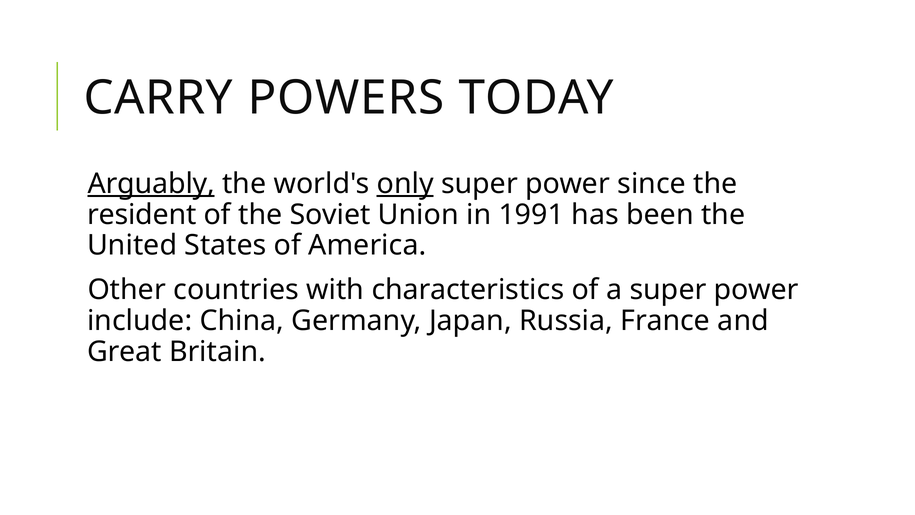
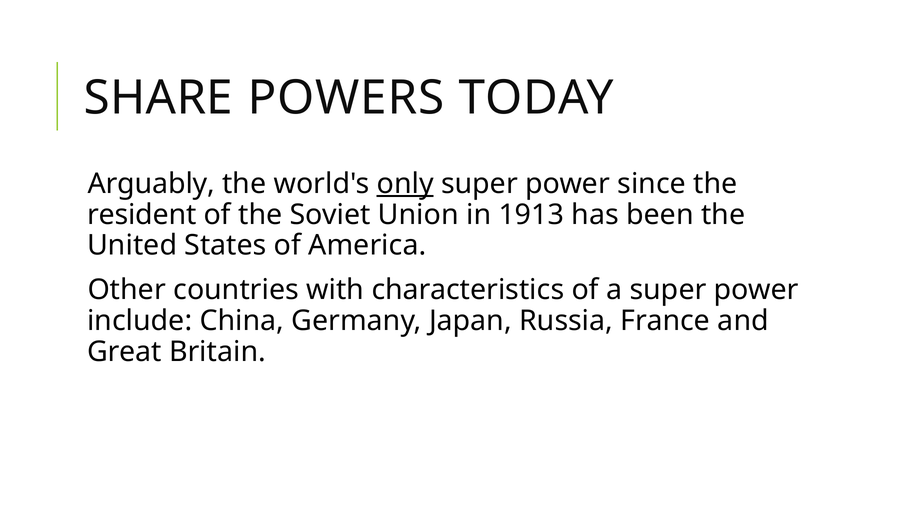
CARRY: CARRY -> SHARE (158, 98)
Arguably underline: present -> none (151, 184)
1991: 1991 -> 1913 (531, 215)
